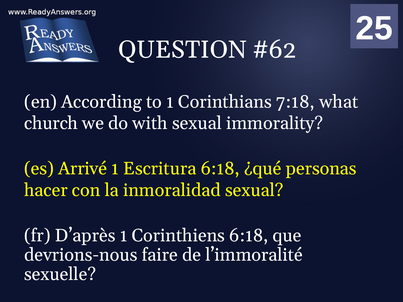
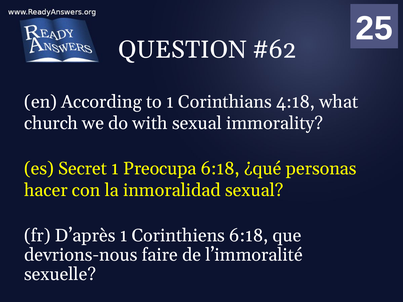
7:18: 7:18 -> 4:18 (296, 102)
Arrivé: Arrivé -> Secret (83, 169)
Escritura: Escritura -> Preocupa (160, 169)
